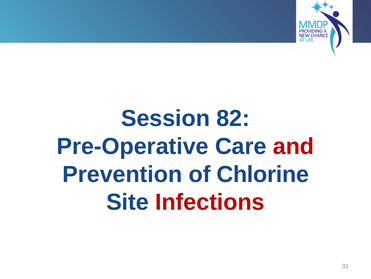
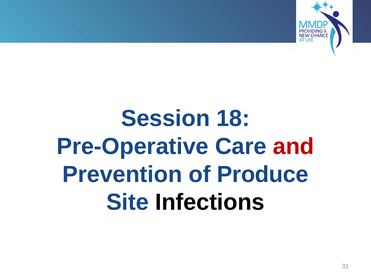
82: 82 -> 18 (233, 118)
Chlorine: Chlorine -> Produce (263, 174)
Infections colour: red -> black (210, 202)
